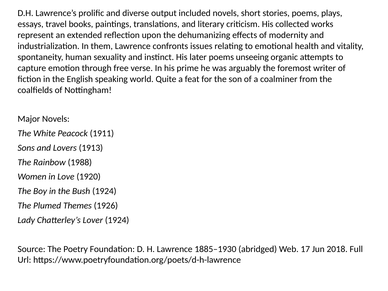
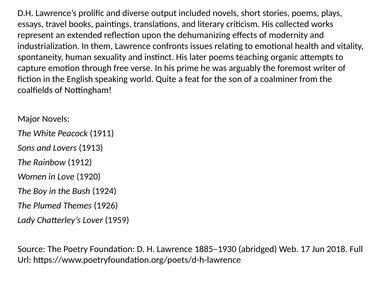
unseeing: unseeing -> teaching (252, 57)
1988: 1988 -> 1912 (80, 162)
Lover 1924: 1924 -> 1959 (117, 220)
